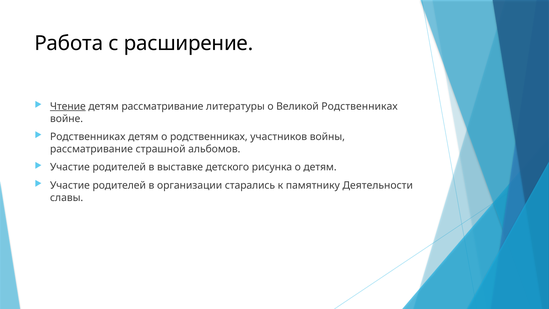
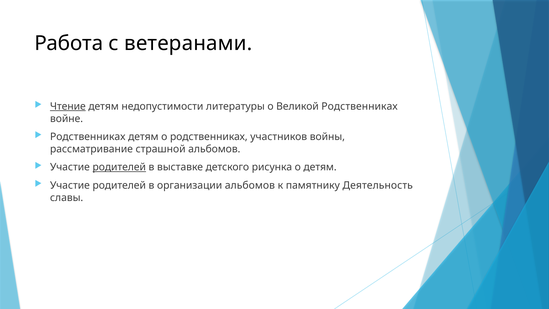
расширение: расширение -> ветеранами (188, 43)
детям рассматривание: рассматривание -> недопустимости (162, 106)
родителей underline: none -> present (119, 167)
организации старались: старались -> альбомов (250, 185)
Деятельности: Деятельности -> Деятельность (378, 185)
